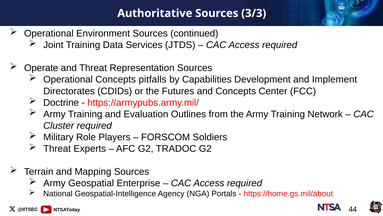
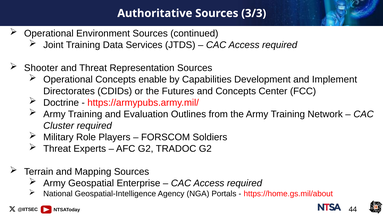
Operate: Operate -> Shooter (41, 68)
pitfalls: pitfalls -> enable (153, 79)
